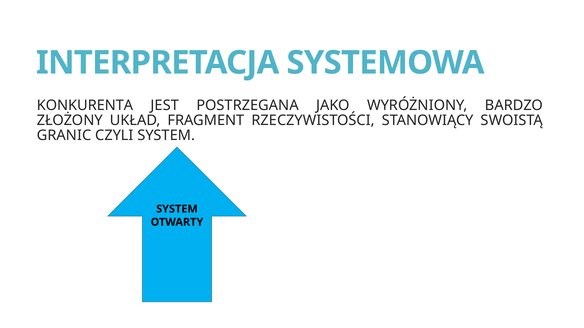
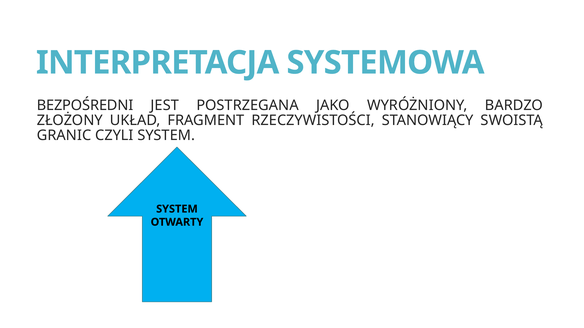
KONKURENTA: KONKURENTA -> BEZPOŚREDNI (85, 106)
